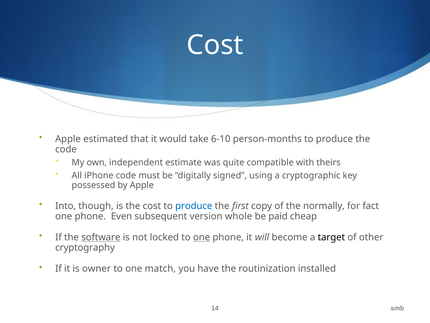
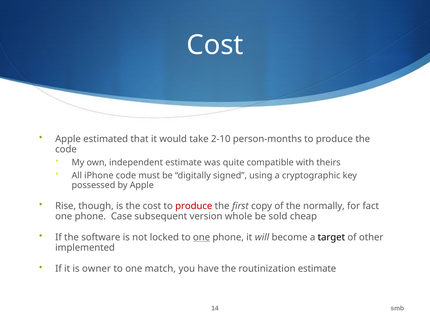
6-10: 6-10 -> 2-10 (221, 139)
Into: Into -> Rise (66, 206)
produce colour: blue -> red (194, 206)
Even: Even -> Case (122, 216)
paid: paid -> sold (278, 216)
software underline: present -> none (101, 237)
cryptography: cryptography -> implemented (85, 247)
routinization installed: installed -> estimate (317, 268)
